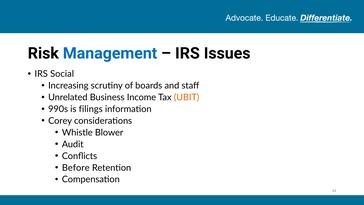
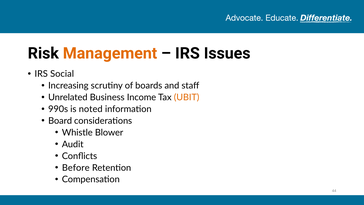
Management colour: blue -> orange (110, 53)
filings: filings -> noted (91, 109)
Corey: Corey -> Board (60, 121)
